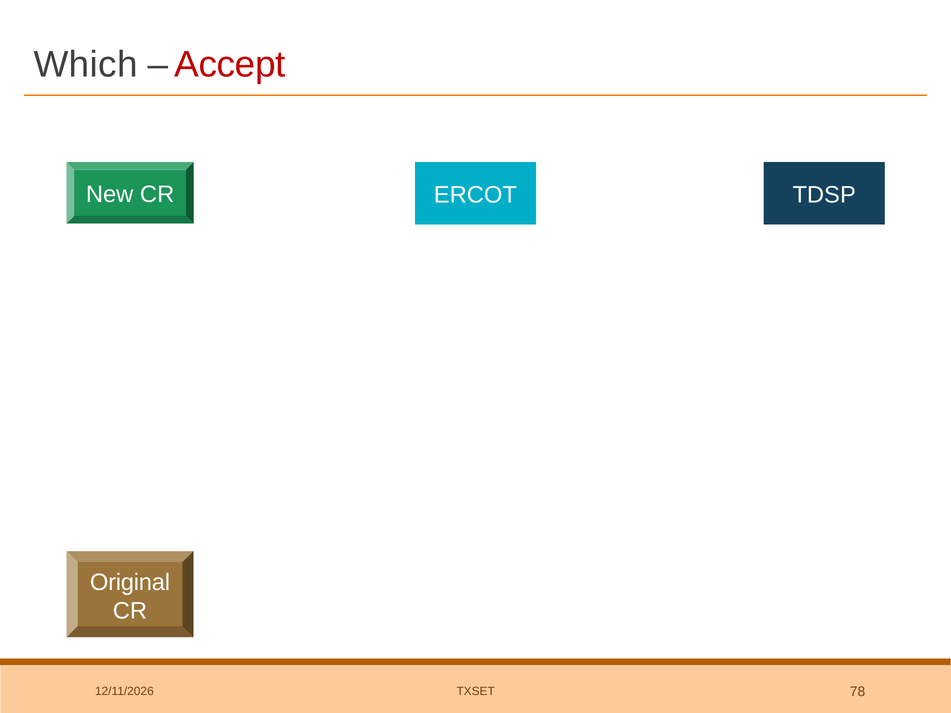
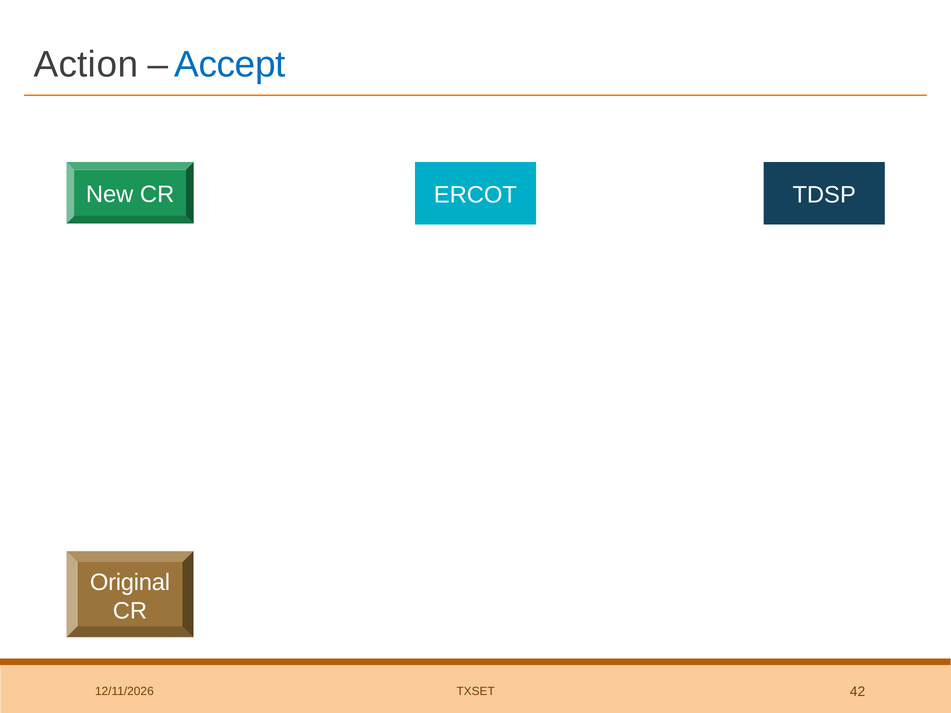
Which: Which -> Action (86, 65)
Accept colour: red -> blue (230, 65)
78: 78 -> 42 (858, 692)
